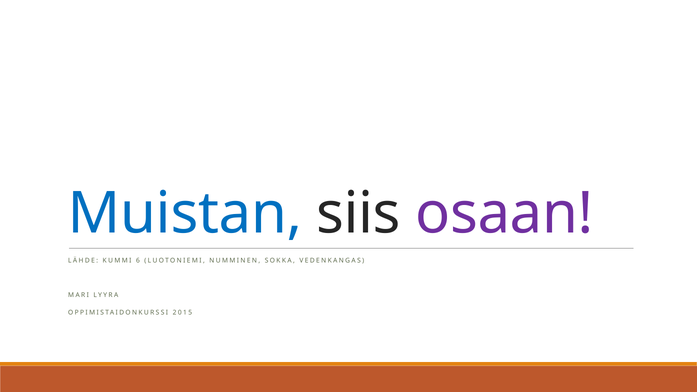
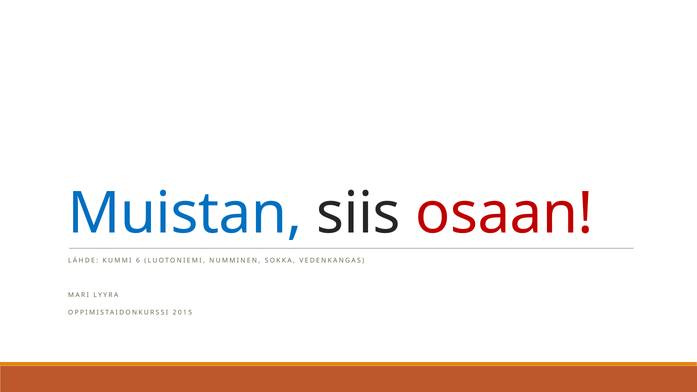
osaan colour: purple -> red (504, 214)
